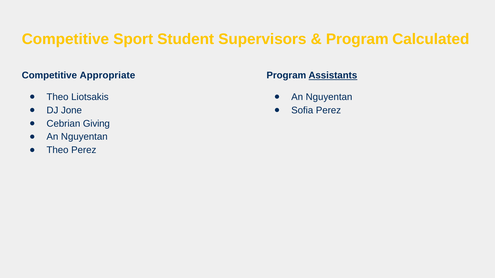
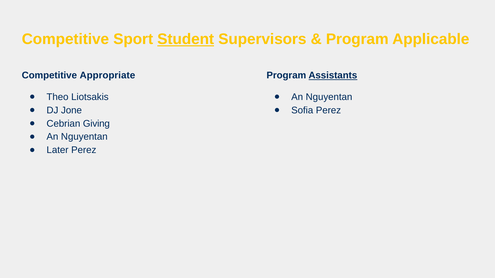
Student underline: none -> present (186, 39)
Calculated: Calculated -> Applicable (431, 39)
Theo: Theo -> Later (58, 150)
